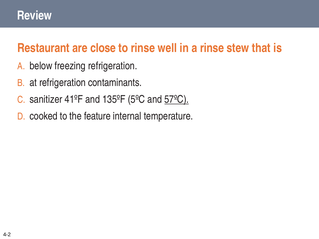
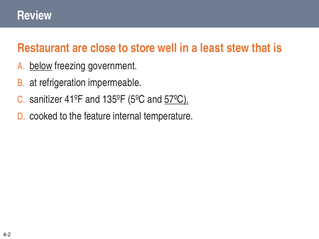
to rinse: rinse -> store (143, 48)
a rinse: rinse -> least (212, 48)
below underline: none -> present (41, 66)
freezing refrigeration: refrigeration -> government (113, 66)
contaminants: contaminants -> impermeable (115, 83)
